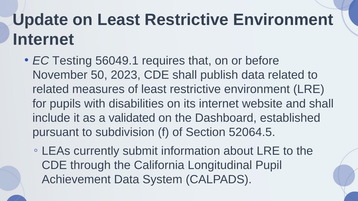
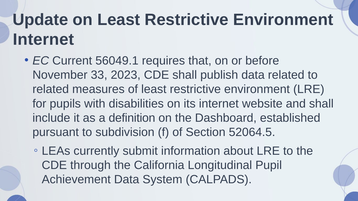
Testing: Testing -> Current (72, 61)
50: 50 -> 33 (99, 75)
validated: validated -> definition (132, 118)
